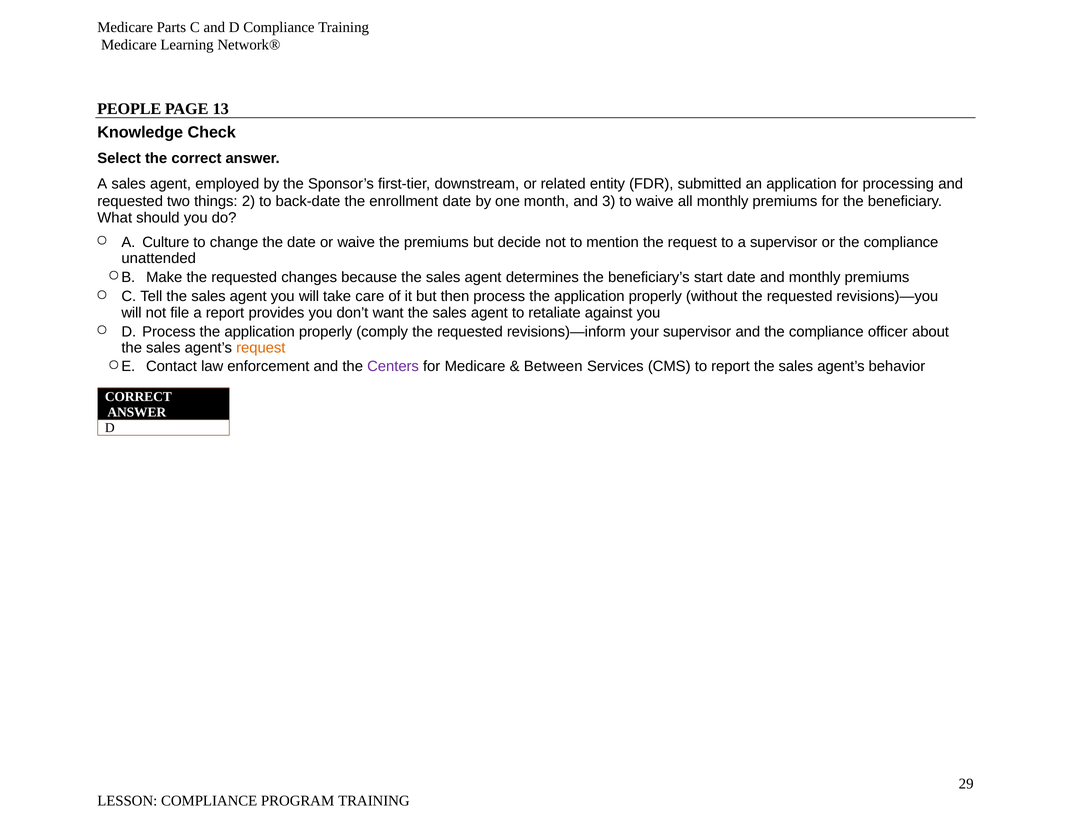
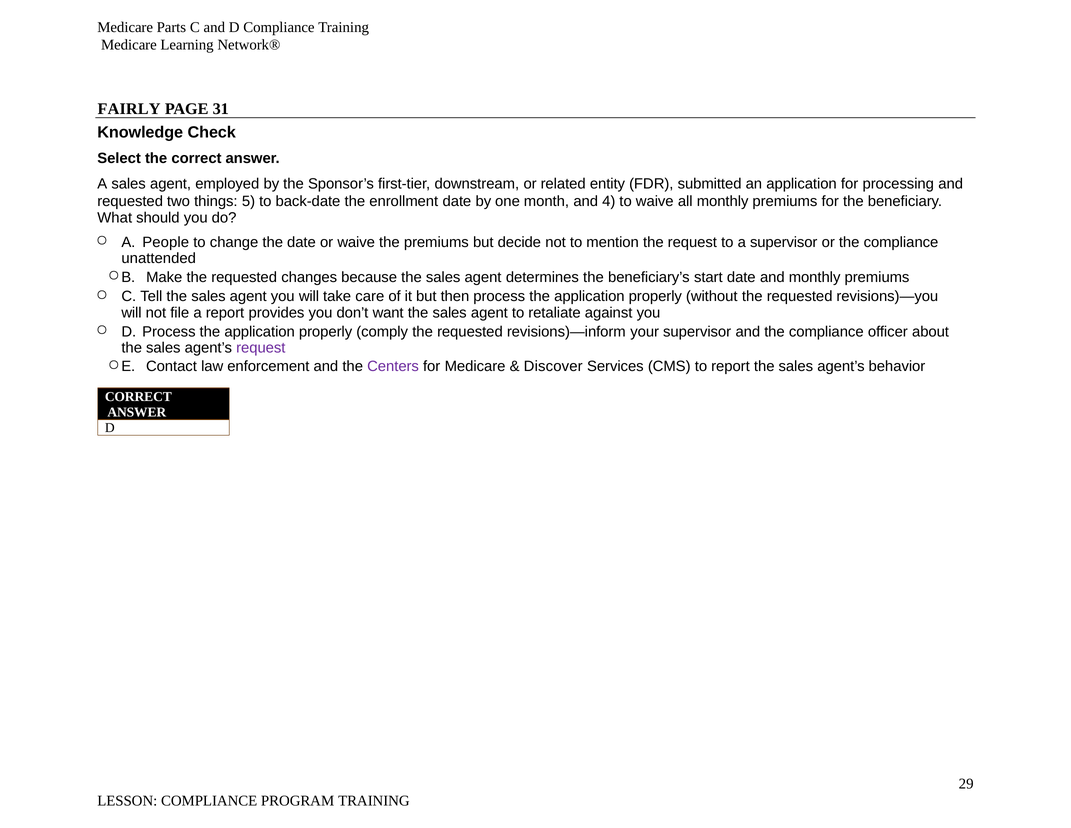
PEOPLE: PEOPLE -> FAIRLY (129, 109)
13: 13 -> 31 (221, 109)
2: 2 -> 5 (249, 201)
3: 3 -> 4 (609, 201)
Culture: Culture -> People (166, 242)
request colour: orange -> purple (261, 348)
Between: Between -> Discover (553, 366)
